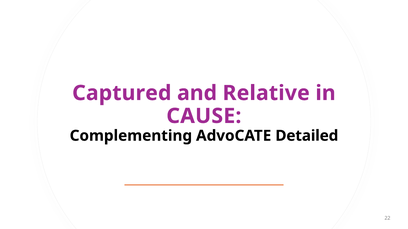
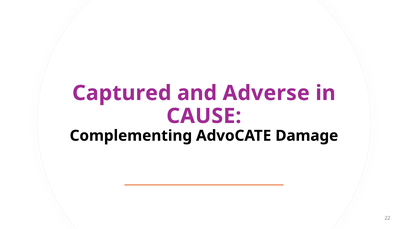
Relative: Relative -> Adverse (266, 93)
Detailed: Detailed -> Damage (307, 136)
